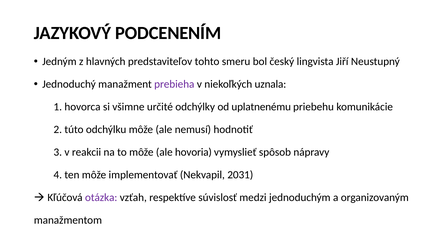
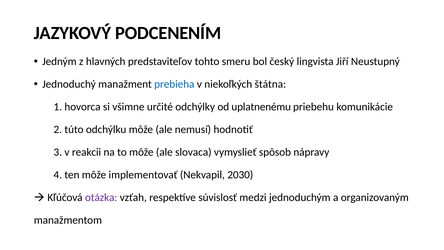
prebieha colour: purple -> blue (174, 84)
uznala: uznala -> štátna (270, 84)
hovoria: hovoria -> slovaca (193, 152)
2031: 2031 -> 2030 (240, 175)
